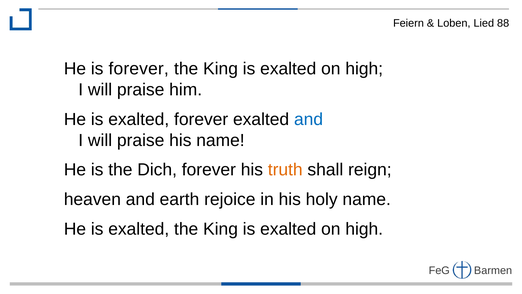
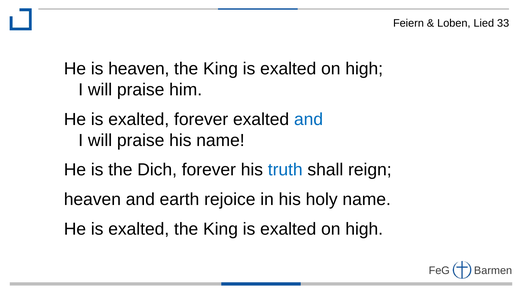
88: 88 -> 33 (503, 23)
is forever: forever -> heaven (139, 69)
truth colour: orange -> blue (285, 170)
